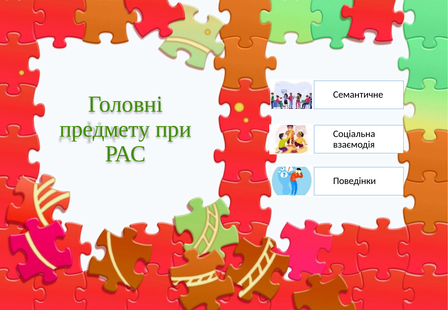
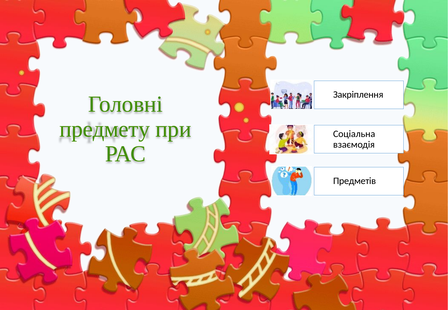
Семантичне: Семантичне -> Закріплення (358, 95)
Поведінки: Поведінки -> Предметів (355, 181)
